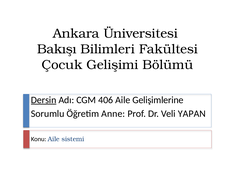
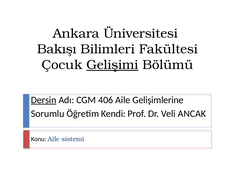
Gelişimi underline: none -> present (112, 65)
Anne: Anne -> Kendi (113, 113)
YAPAN: YAPAN -> ANCAK (192, 113)
